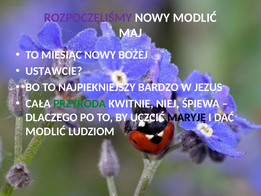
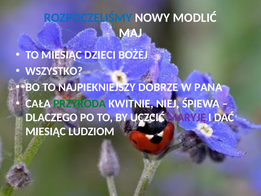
ROZPOCZĘLIŚMY colour: purple -> blue (88, 18)
MIESIĄC NOWY: NOWY -> DZIECI (100, 55)
USTAWCIE: USTAWCIE -> WSZYSTKO (54, 71)
BARDZO: BARDZO -> DOBRZE (158, 87)
JEZUS: JEZUS -> PANA (208, 87)
MARYJĘ colour: black -> purple (187, 117)
MODLIĆ: MODLIĆ -> MIESIĄC (46, 131)
